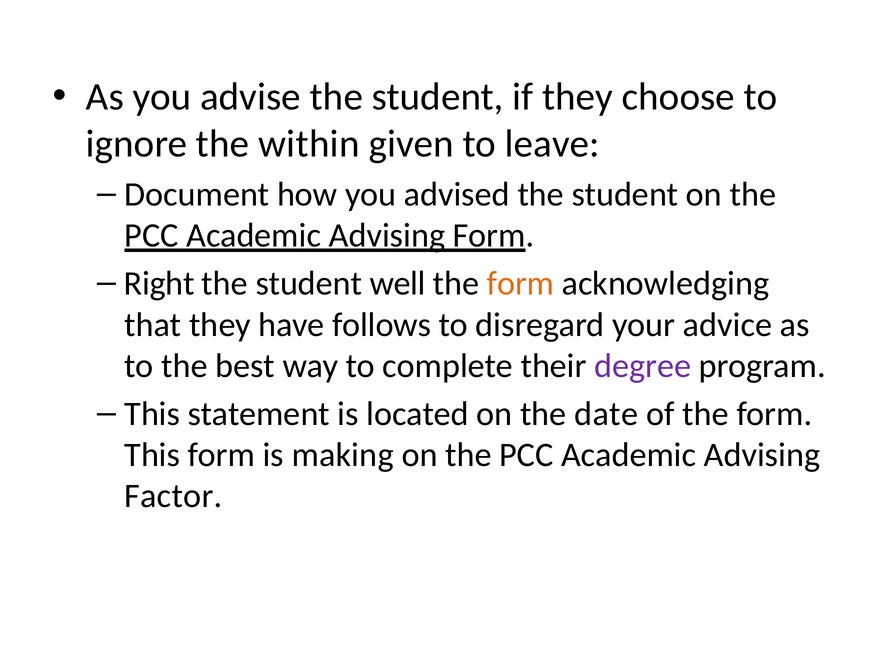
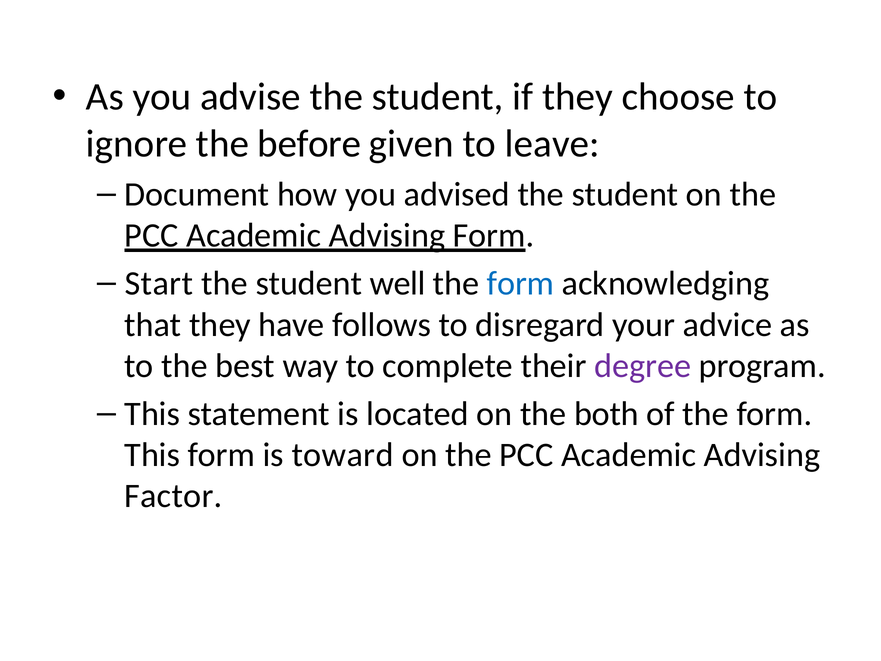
within: within -> before (309, 144)
Right: Right -> Start (159, 283)
form colour: orange -> blue (521, 283)
date: date -> both (606, 414)
making: making -> toward (343, 455)
